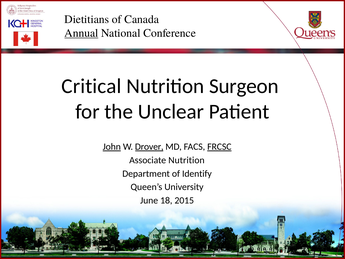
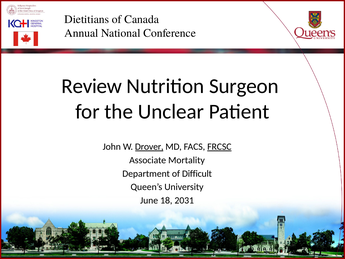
Annual underline: present -> none (81, 33)
Critical: Critical -> Review (92, 86)
John underline: present -> none (112, 147)
Associate Nutrition: Nutrition -> Mortality (187, 160)
Identify: Identify -> Difficult (197, 173)
2015: 2015 -> 2031 (184, 200)
